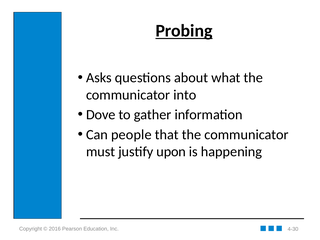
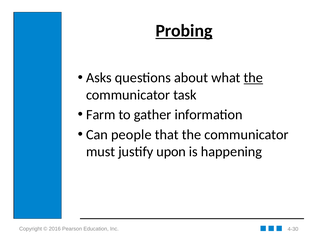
the underline: none -> present (253, 78)
into: into -> task (185, 95)
Dove: Dove -> Farm (101, 115)
